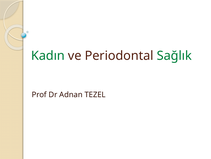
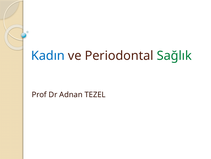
Kadın colour: green -> blue (48, 56)
